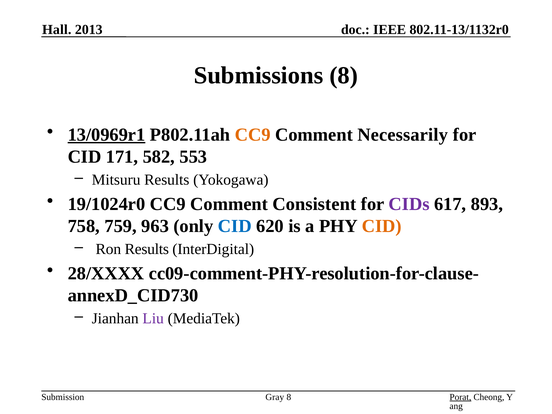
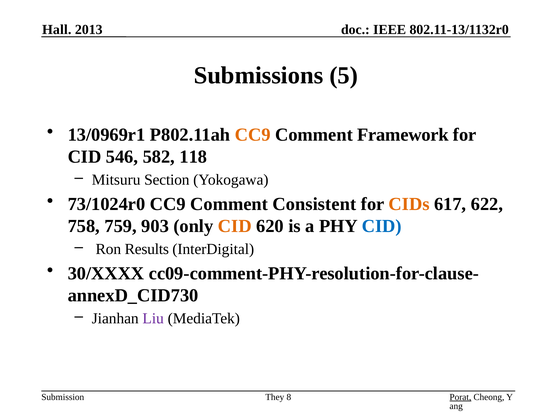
Submissions 8: 8 -> 5 (344, 75)
13/0969r1 underline: present -> none (107, 135)
Necessarily: Necessarily -> Framework (403, 135)
171: 171 -> 546 (122, 157)
553: 553 -> 118 (193, 157)
Mitsuru Results: Results -> Section (167, 180)
19/1024r0: 19/1024r0 -> 73/1024r0 (107, 204)
CIDs colour: purple -> orange (409, 204)
893: 893 -> 622 (487, 204)
963: 963 -> 903 (155, 226)
CID colour: blue -> orange (235, 226)
CID colour: orange -> blue (382, 226)
28/XXXX: 28/XXXX -> 30/XXXX (106, 273)
Gray: Gray -> They (275, 397)
